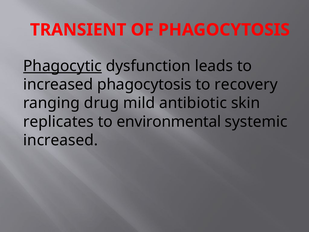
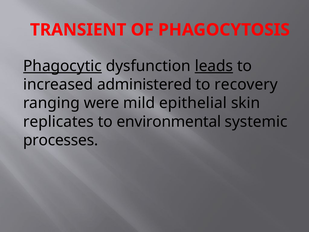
leads underline: none -> present (214, 66)
increased phagocytosis: phagocytosis -> administered (144, 84)
drug: drug -> were (102, 103)
antibiotic: antibiotic -> epithelial (193, 103)
increased: increased -> processes (61, 140)
